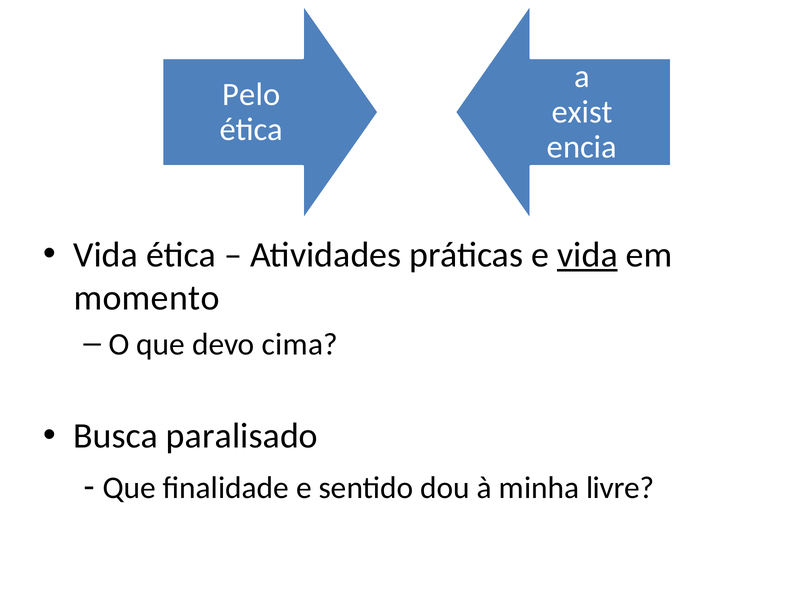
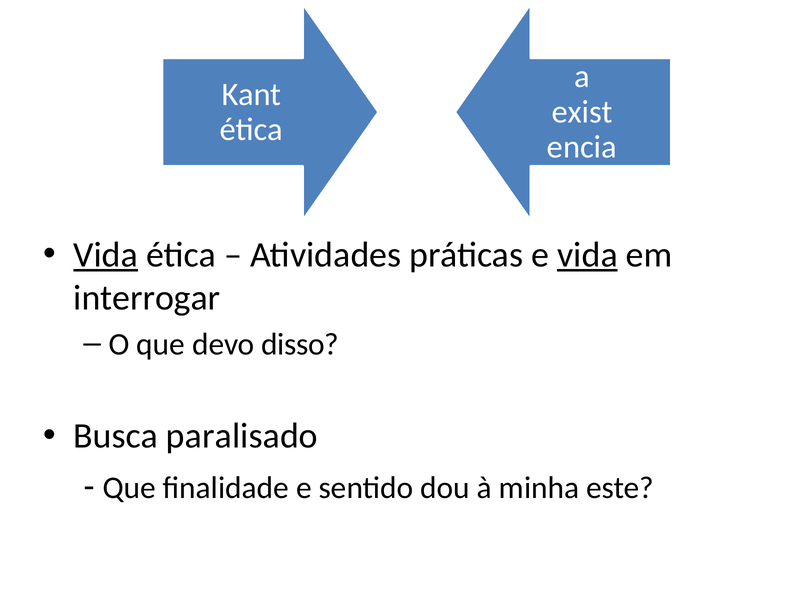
Pelo: Pelo -> Kant (252, 94)
Vida underline: none -> present (106, 255)
momento: momento -> interrogar (147, 298)
cima: cima -> disso (300, 344)
livre: livre -> este (620, 488)
